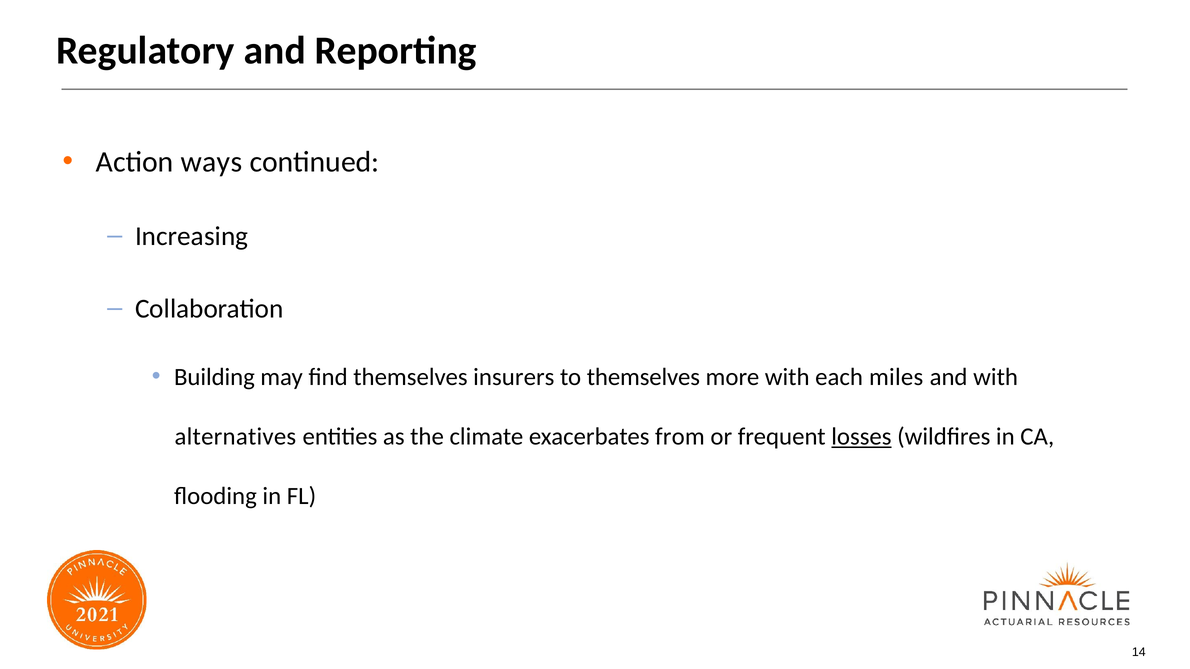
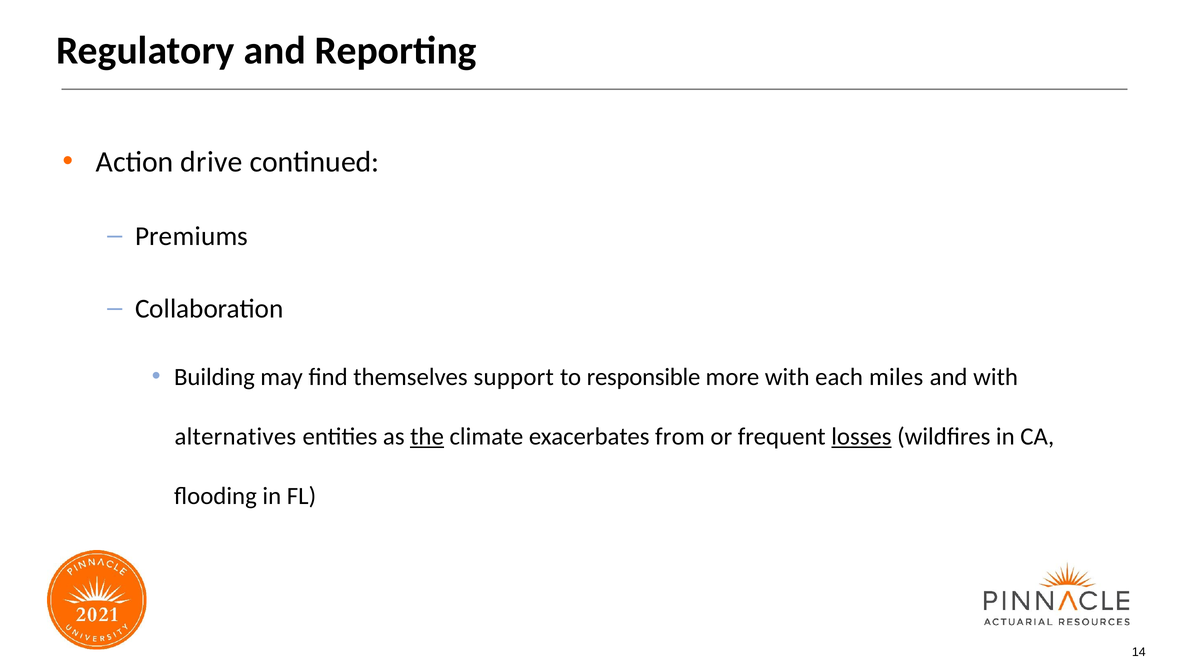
ways: ways -> drive (212, 162)
Increasing: Increasing -> Premiums (192, 236)
insurers: insurers -> support (514, 377)
to themselves: themselves -> responsible (643, 377)
the underline: none -> present (427, 437)
